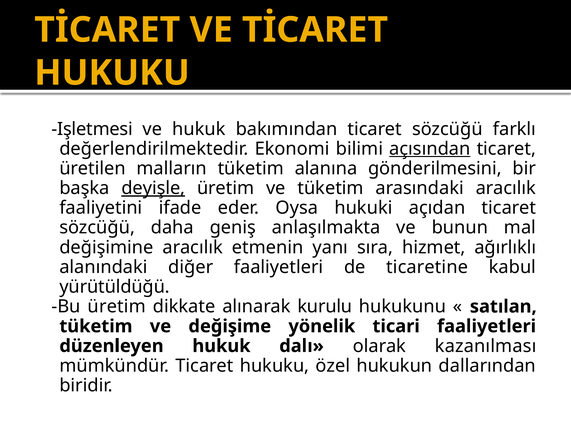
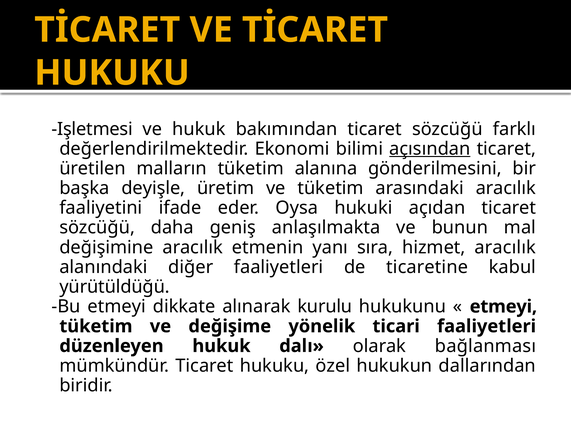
deyişle underline: present -> none (153, 188)
hizmet ağırlıklı: ağırlıklı -> aracılık (505, 247)
Bu üretim: üretim -> etmeyi (117, 306)
satılan: satılan -> etmeyi (503, 306)
kazanılması: kazanılması -> bağlanması (486, 345)
